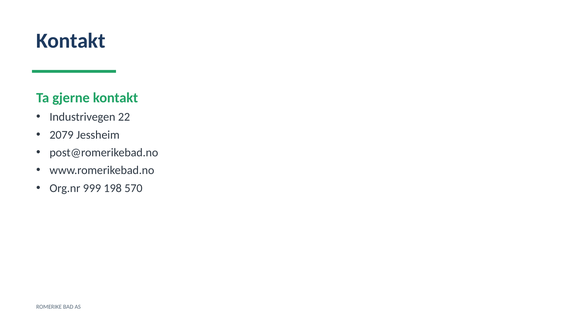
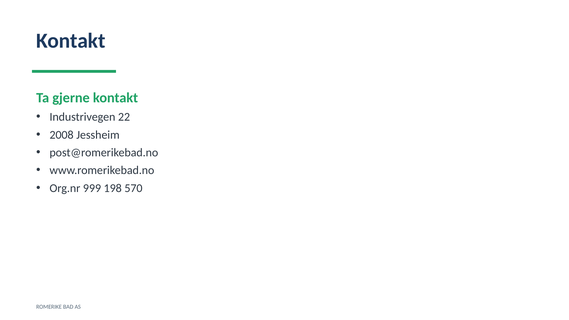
2079: 2079 -> 2008 (62, 135)
